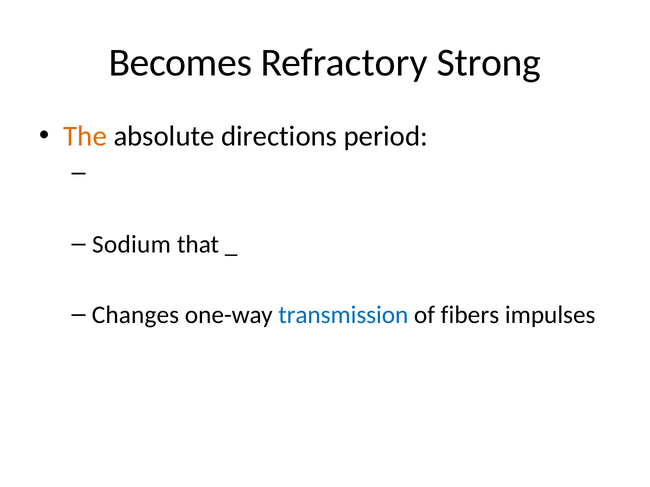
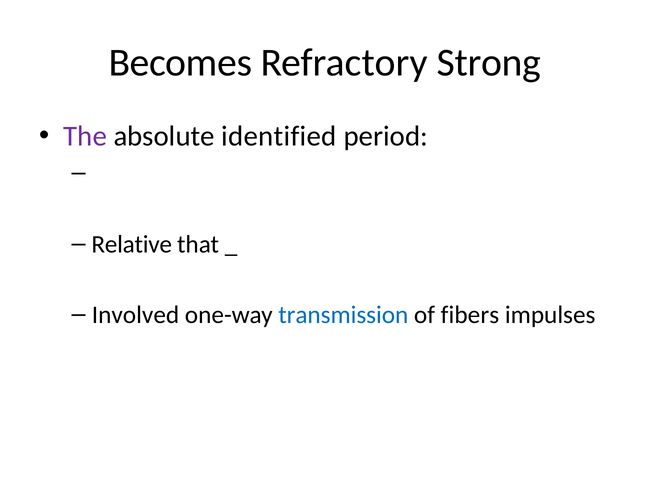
The colour: orange -> purple (85, 136)
directions: directions -> identified (279, 136)
Sodium: Sodium -> Relative (132, 245)
Changes: Changes -> Involved (136, 315)
